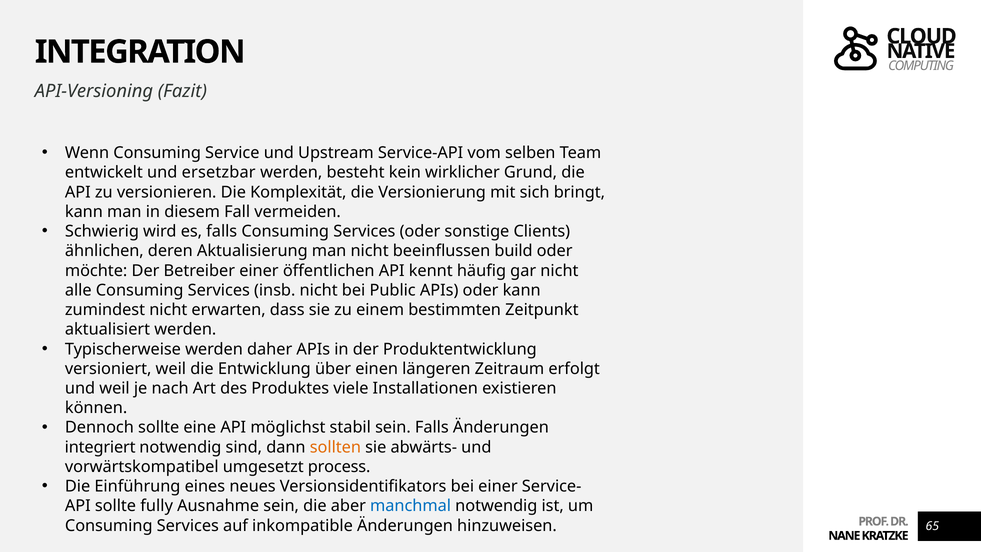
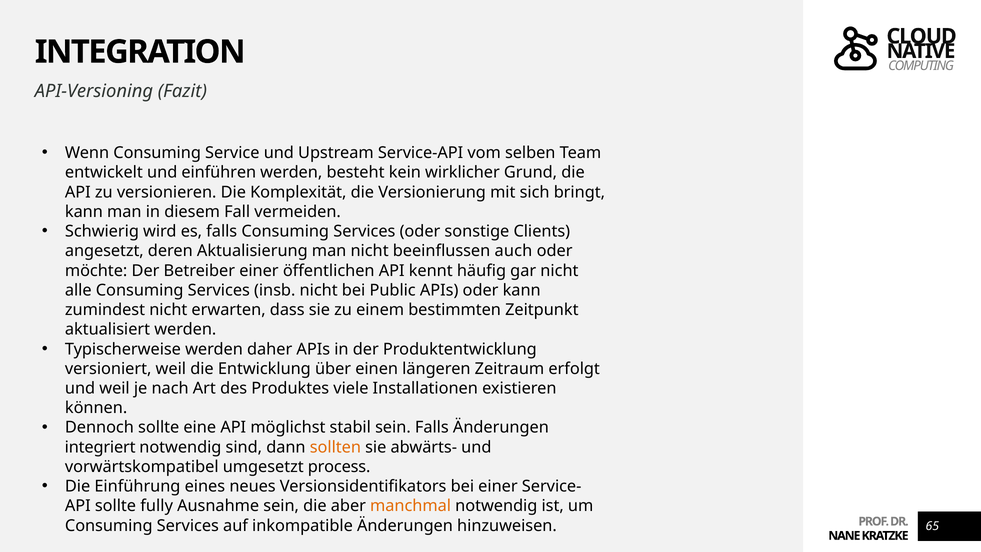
ersetzbar: ersetzbar -> einführen (219, 173)
ähnlichen: ähnlichen -> angesetzt (104, 251)
build: build -> auch (513, 251)
manchmal colour: blue -> orange (411, 506)
